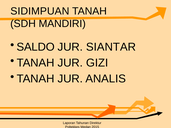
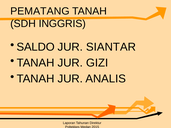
SIDIMPUAN: SIDIMPUAN -> PEMATANG (40, 11)
MANDIRI: MANDIRI -> INGGRIS (62, 24)
